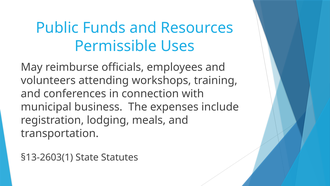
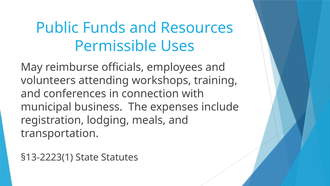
§13-2603(1: §13-2603(1 -> §13-2223(1 (47, 157)
